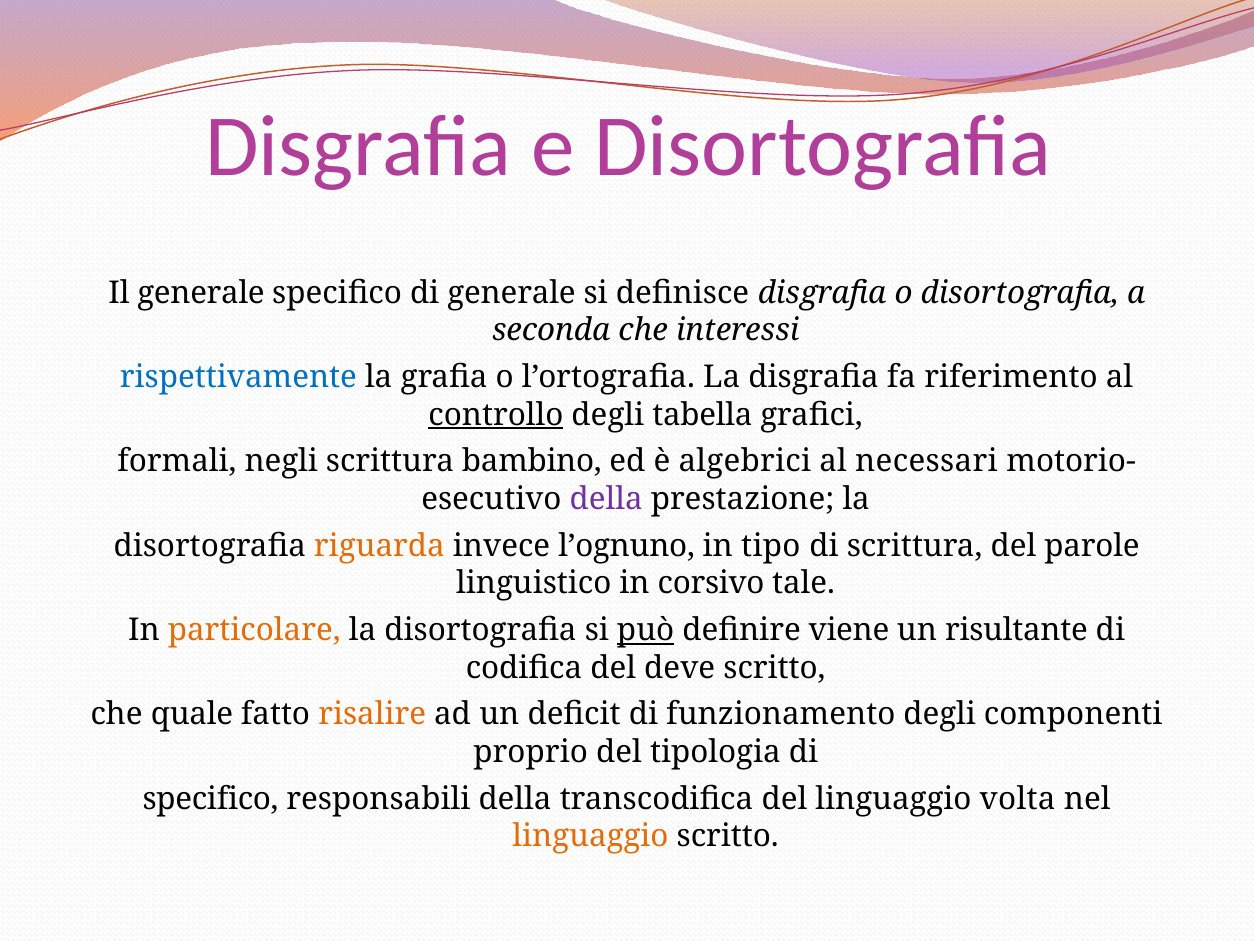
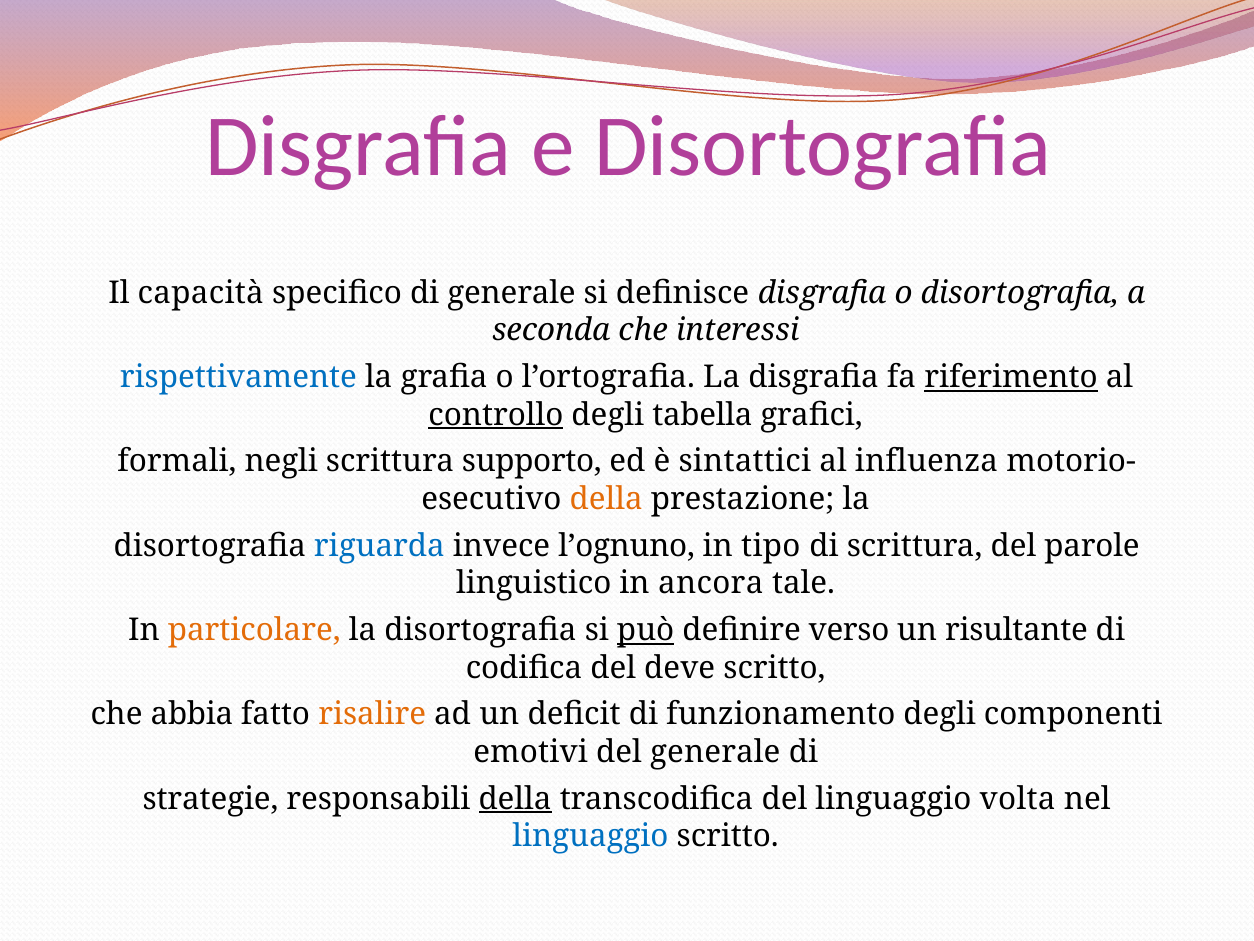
Il generale: generale -> capacità (201, 293)
riferimento underline: none -> present (1011, 377)
bambino: bambino -> supporto (532, 461)
algebrici: algebrici -> sintattici (745, 461)
necessari: necessari -> influenza (927, 461)
della colour: purple -> orange (606, 499)
riguarda colour: orange -> blue (379, 545)
corsivo: corsivo -> ancora (711, 583)
viene: viene -> verso (849, 630)
quale: quale -> abbia (192, 714)
proprio: proprio -> emotivi (531, 752)
del tipologia: tipologia -> generale (715, 752)
specifico: specifico -> strategie (210, 798)
della underline: none -> present (515, 798)
linguaggio colour: orange -> blue (591, 836)
